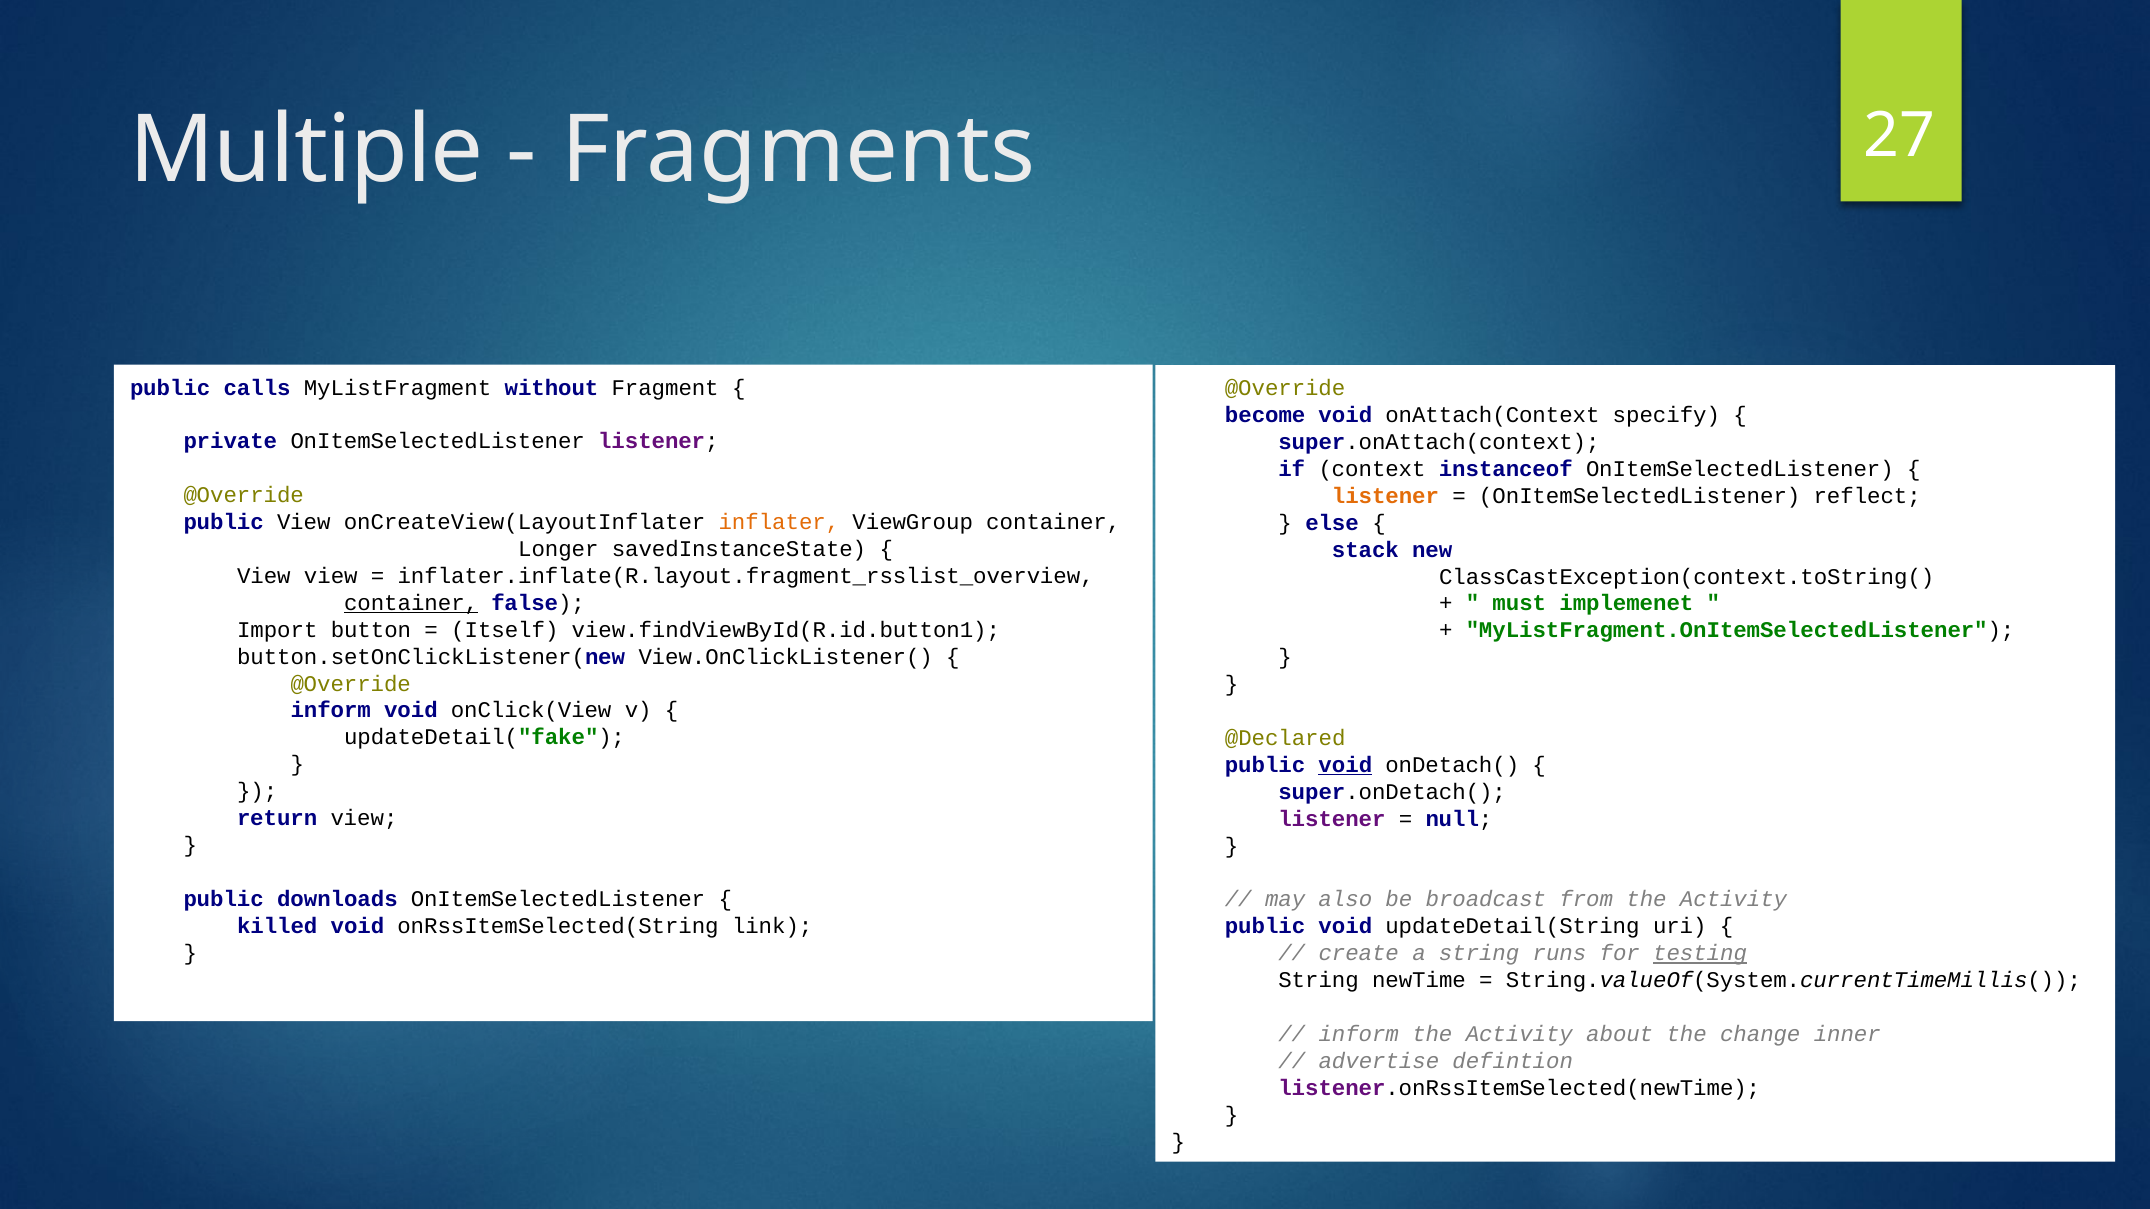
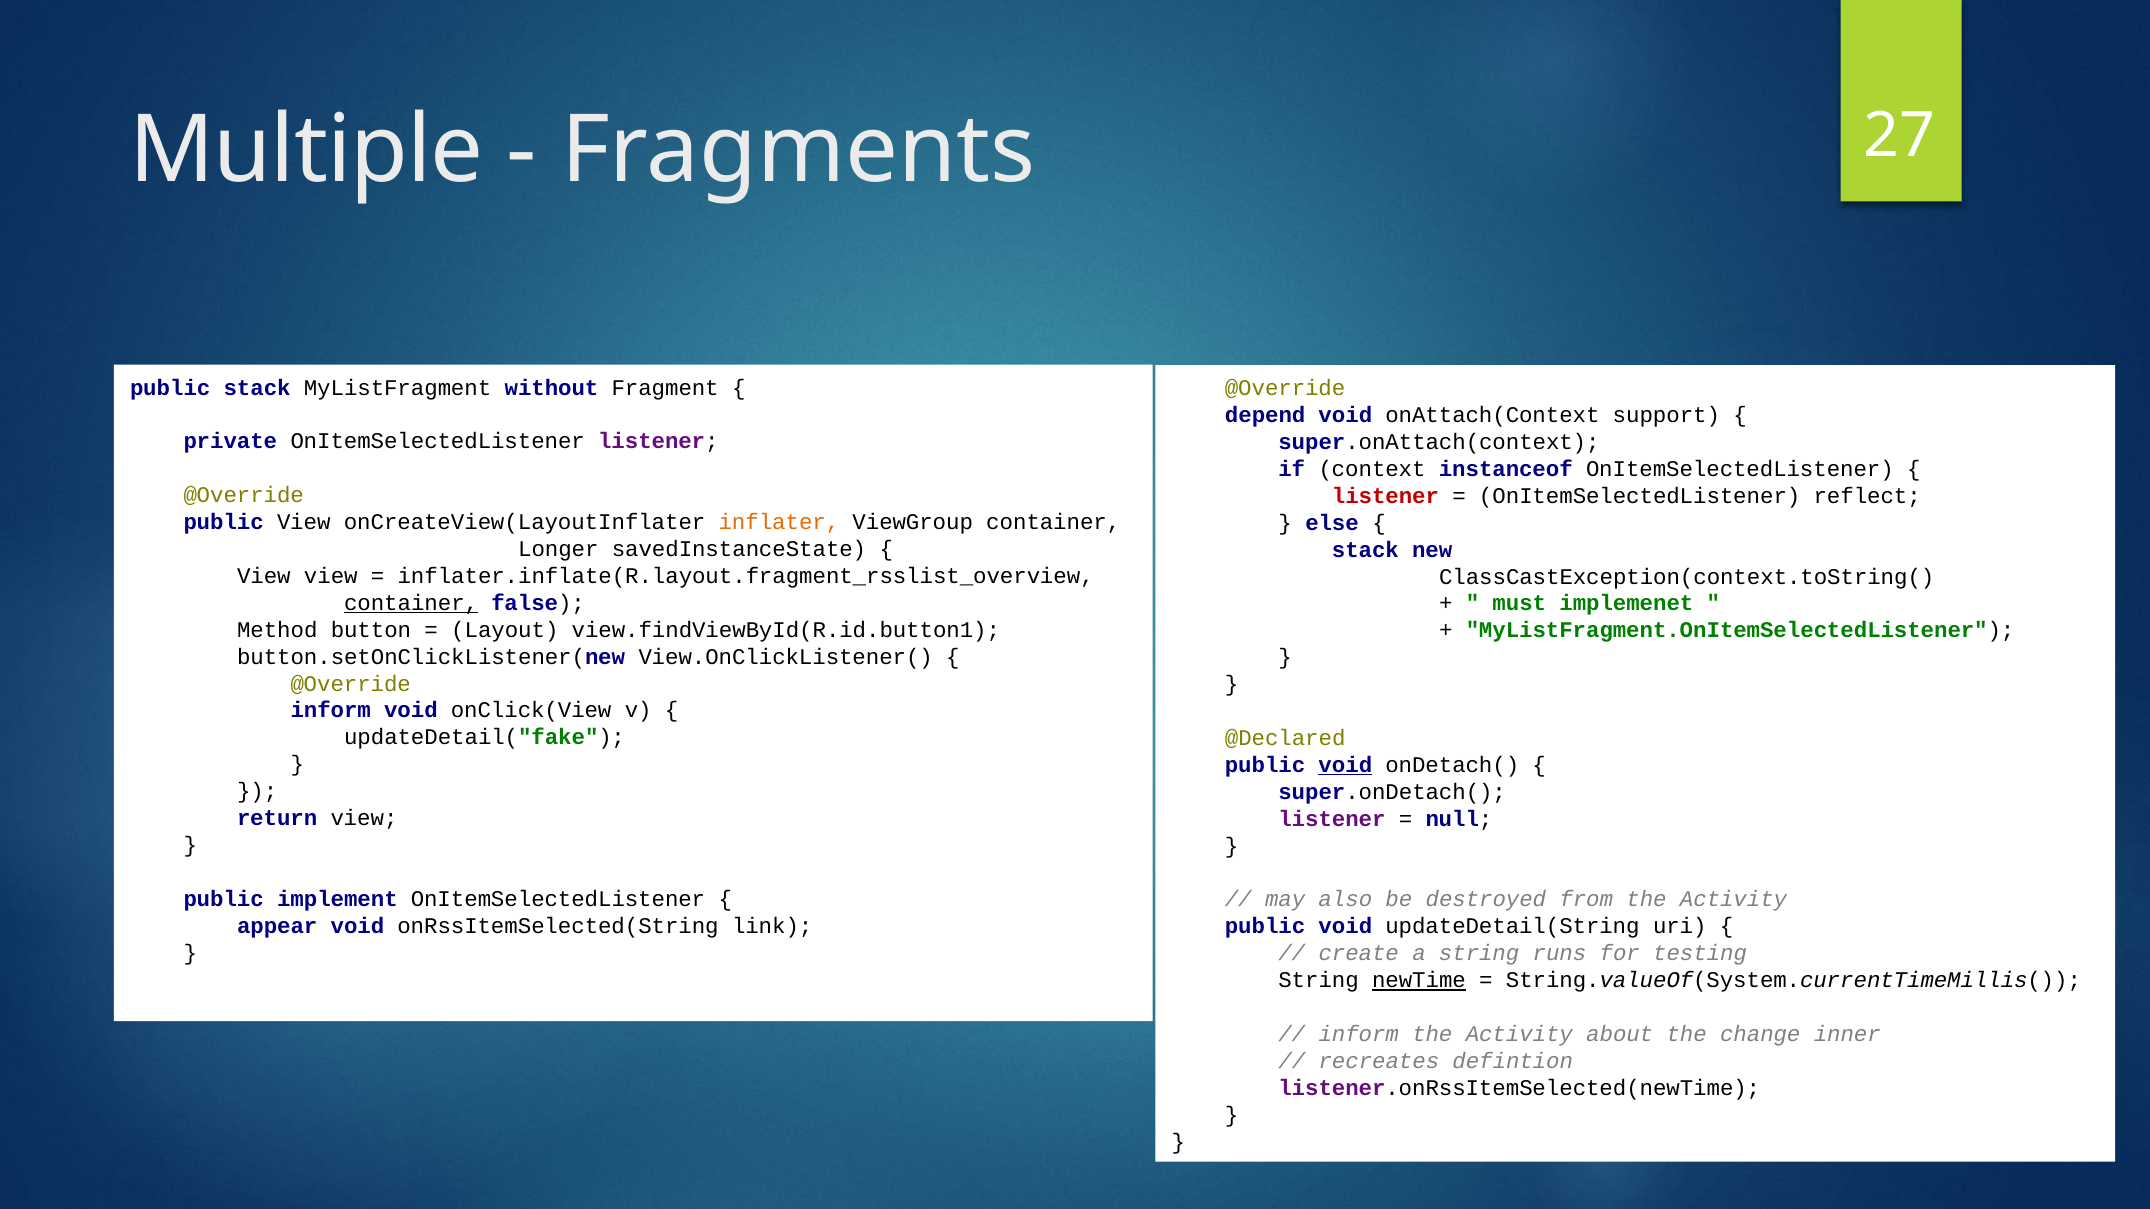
public calls: calls -> stack (257, 388)
become: become -> depend (1265, 415)
specify: specify -> support (1666, 415)
listener colour: orange -> red (1385, 496)
Import: Import -> Method (277, 630)
Itself: Itself -> Layout (505, 630)
downloads: downloads -> implement (337, 899)
broadcast: broadcast -> destroyed (1486, 900)
killed: killed -> appear (277, 926)
testing underline: present -> none (1700, 954)
newTime underline: none -> present (1419, 981)
advertise: advertise -> recreates (1379, 1061)
